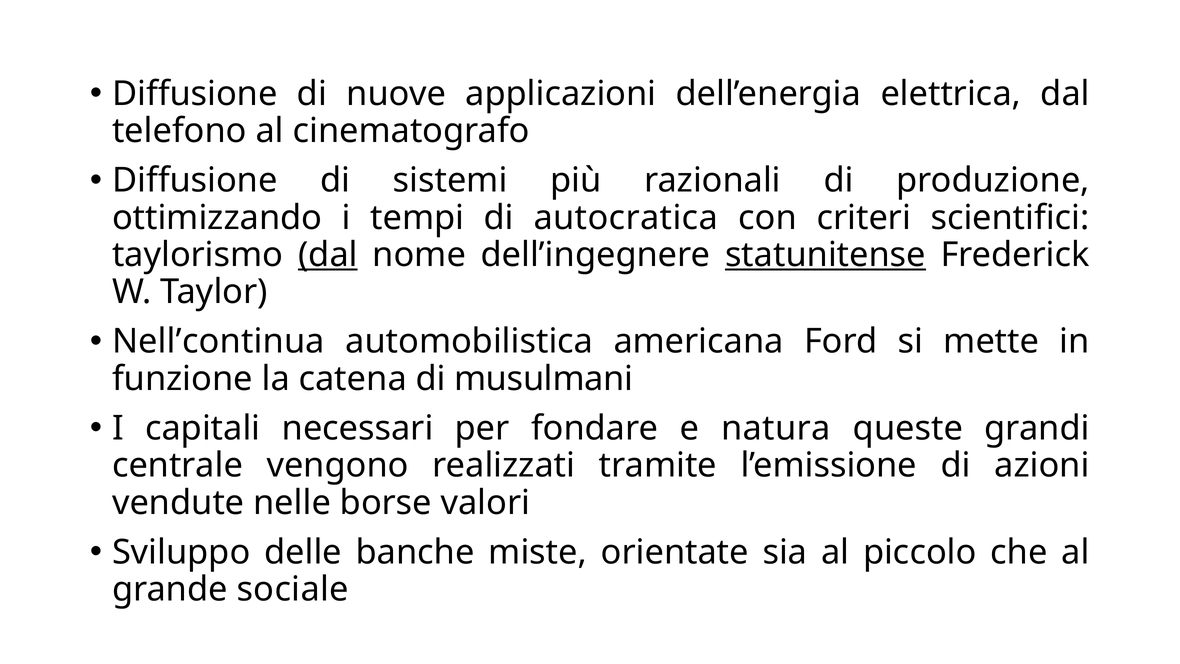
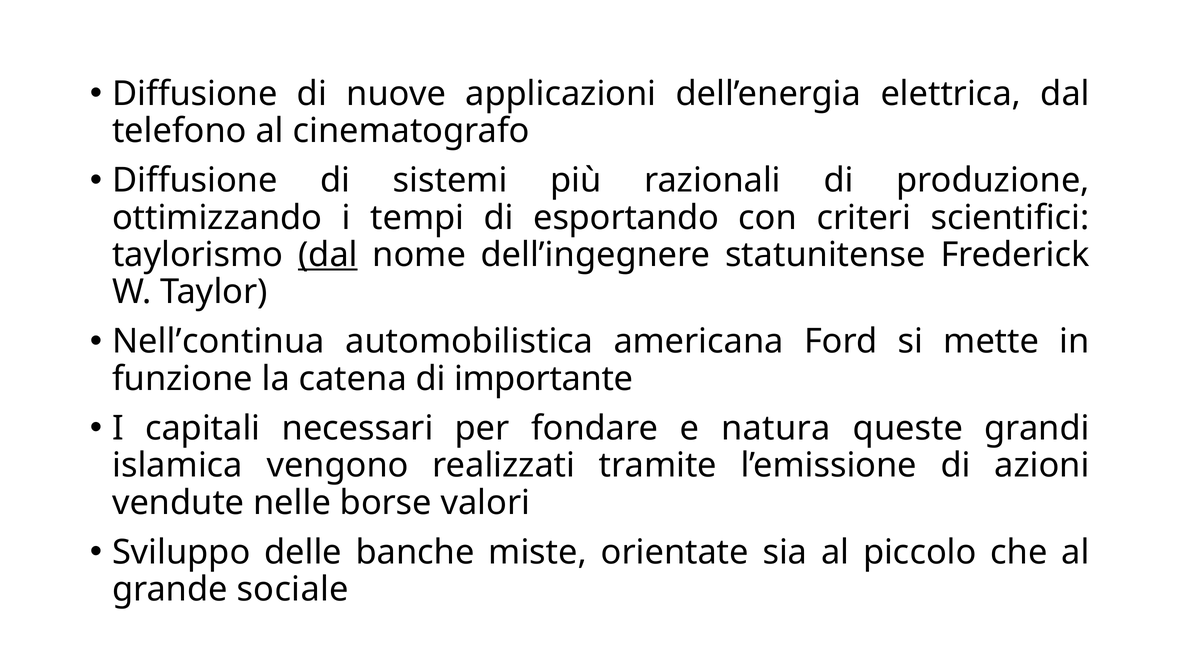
autocratica: autocratica -> esportando (626, 218)
statunitense underline: present -> none (825, 255)
musulmani: musulmani -> importante (544, 379)
centrale: centrale -> islamica (177, 465)
